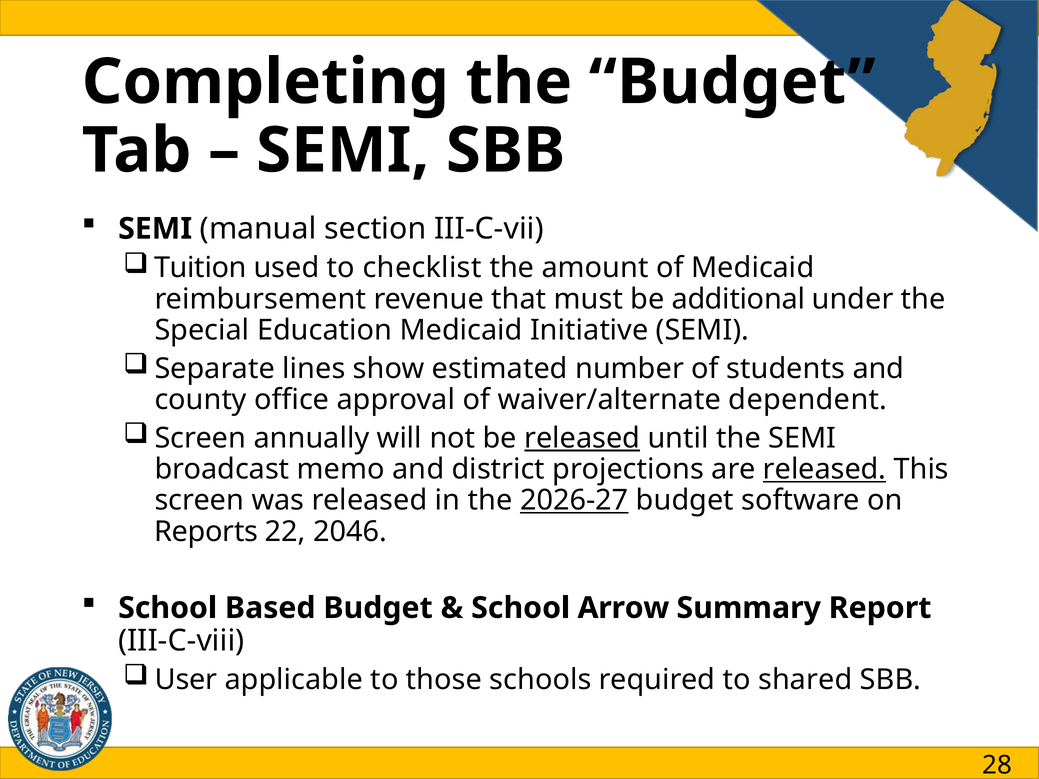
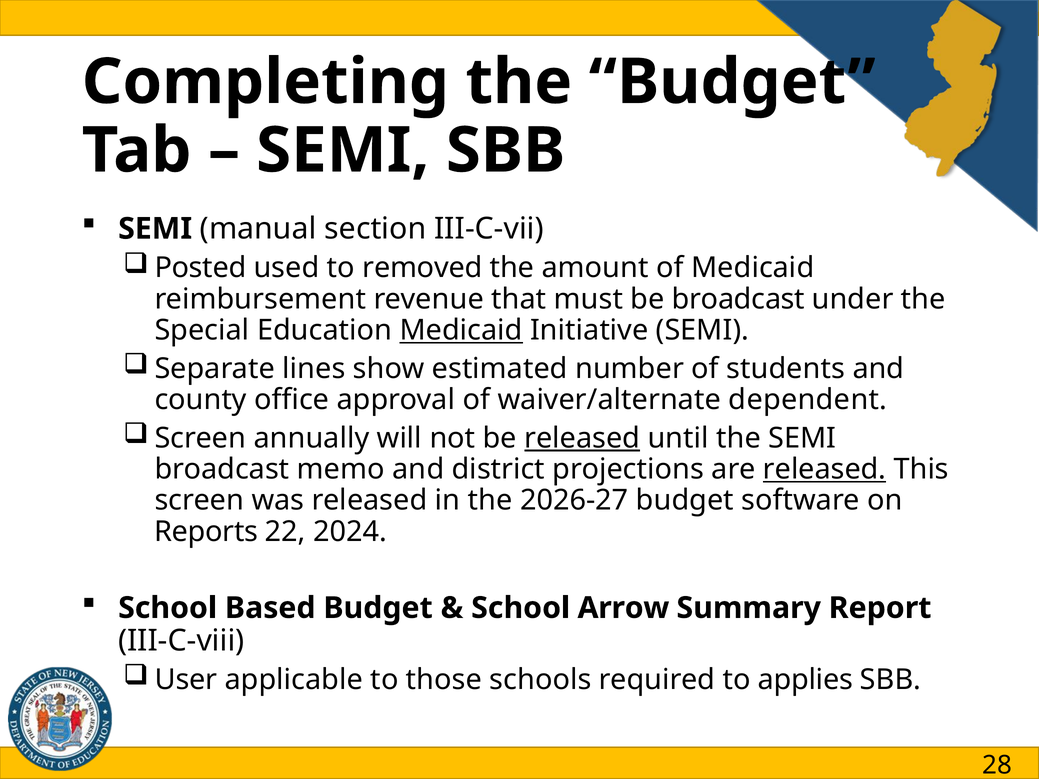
Tuition: Tuition -> Posted (200, 268)
checklist: checklist -> removed (422, 268)
be additional: additional -> broadcast (738, 299)
Medicaid underline: none -> present (461, 330)
2026-27 underline: present -> none (574, 501)
2046: 2046 -> 2024 (350, 532)
shared: shared -> applies (805, 680)
